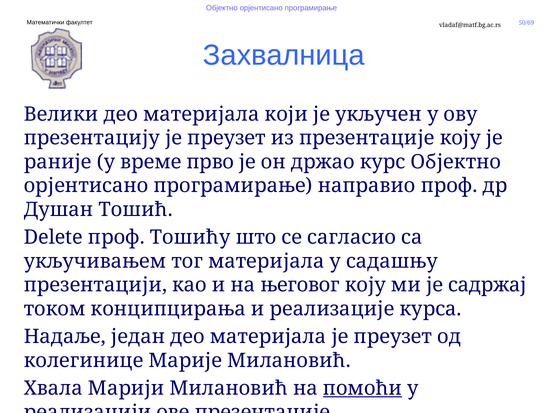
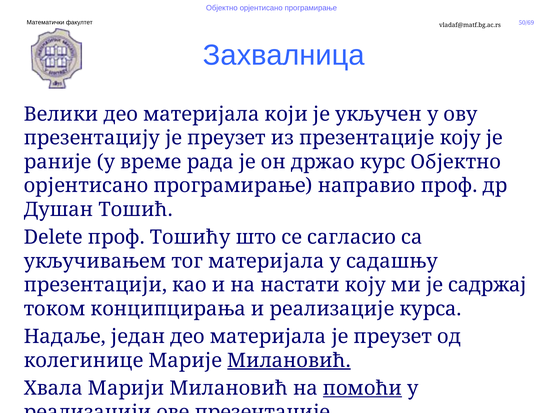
прво: прво -> рада (210, 162)
његовог: његовог -> настати (300, 285)
Милановић underline: none -> present (289, 361)
